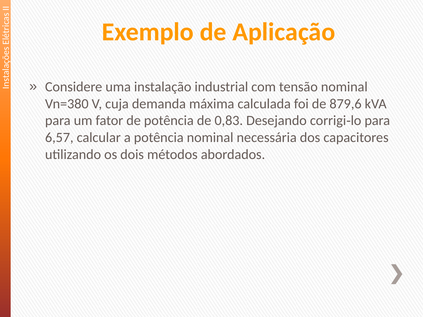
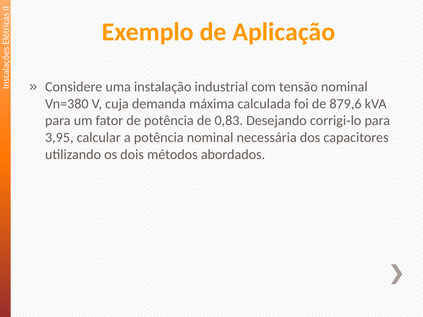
6,57: 6,57 -> 3,95 (59, 138)
